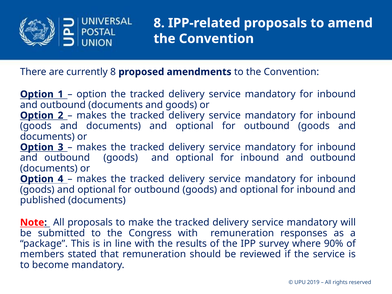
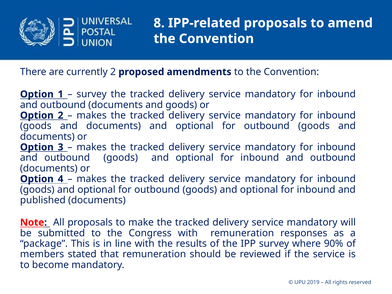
currently 8: 8 -> 2 (113, 72)
option: option -> survey (92, 94)
